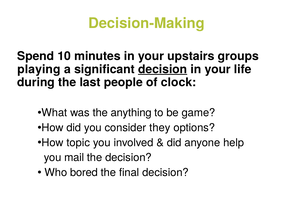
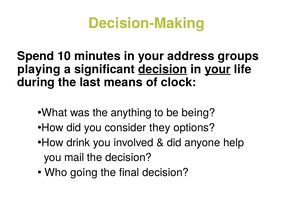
upstairs: upstairs -> address (191, 56)
your underline: none -> present (218, 69)
people: people -> means (123, 82)
game: game -> being (198, 113)
topic: topic -> drink (78, 143)
bored: bored -> going (84, 173)
